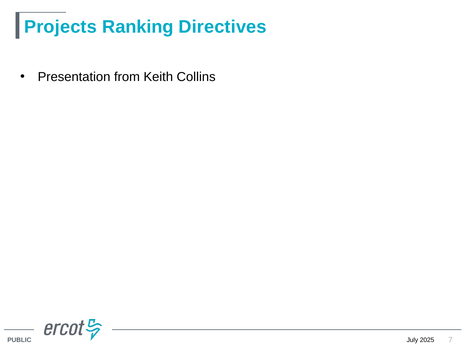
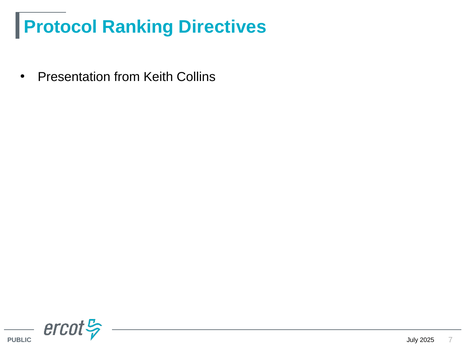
Projects: Projects -> Protocol (61, 27)
